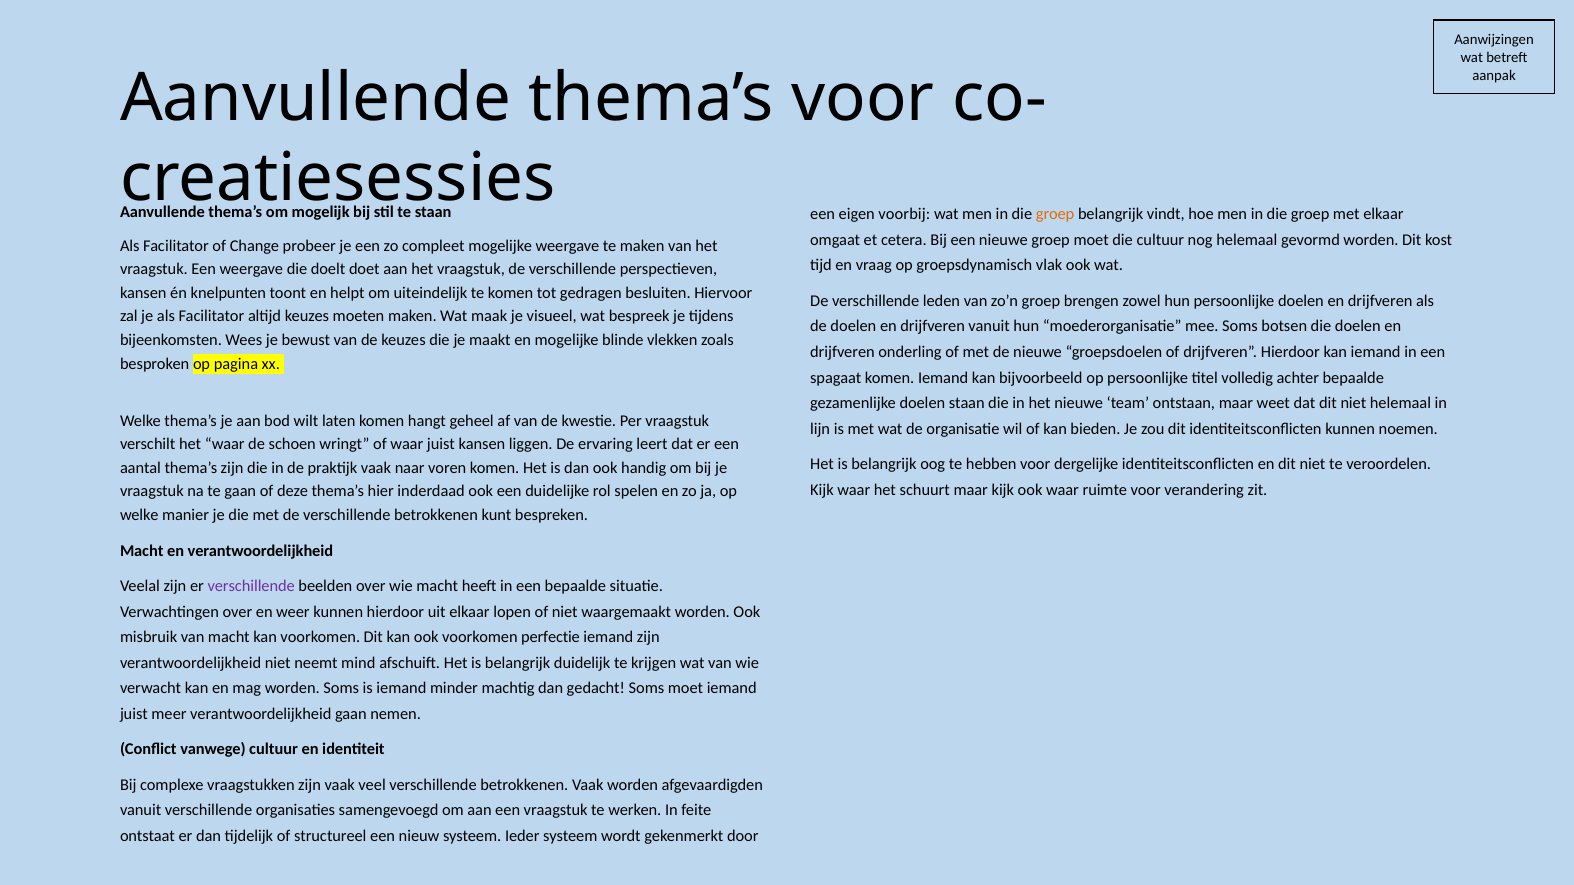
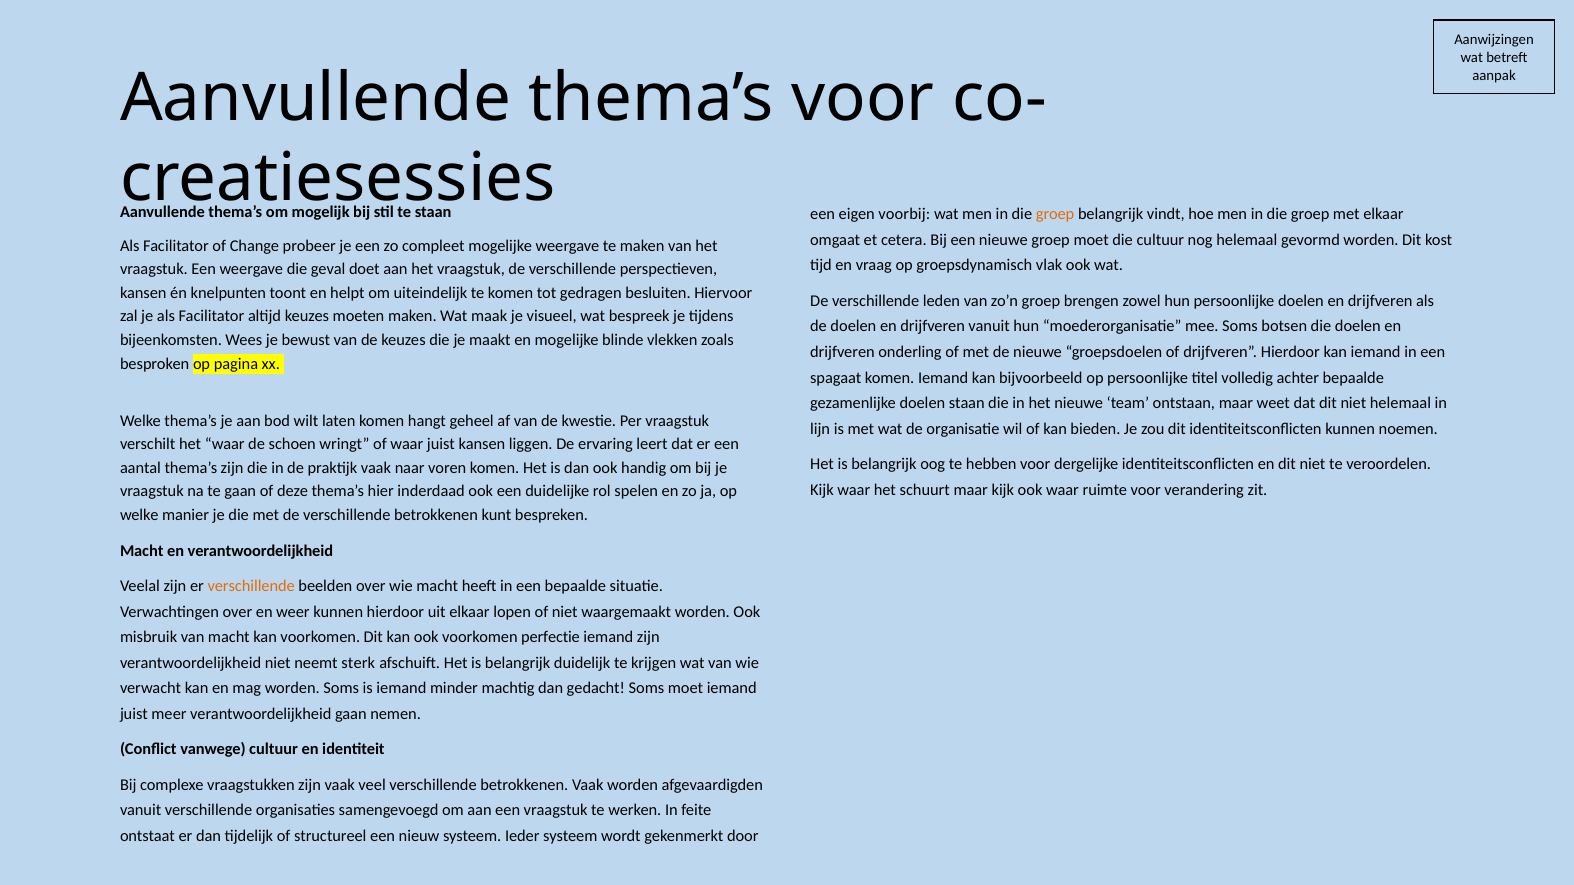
doelt: doelt -> geval (328, 269)
verschillende colour: purple -> orange (251, 586)
mind: mind -> sterk (358, 663)
